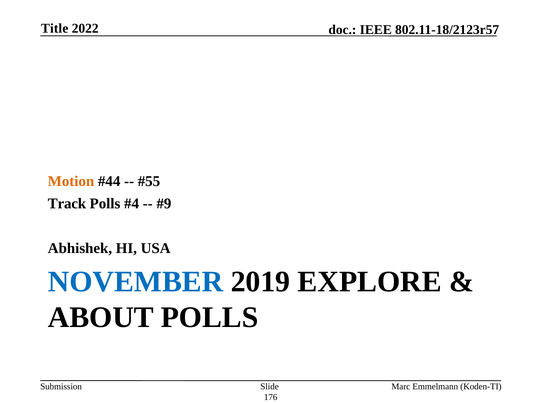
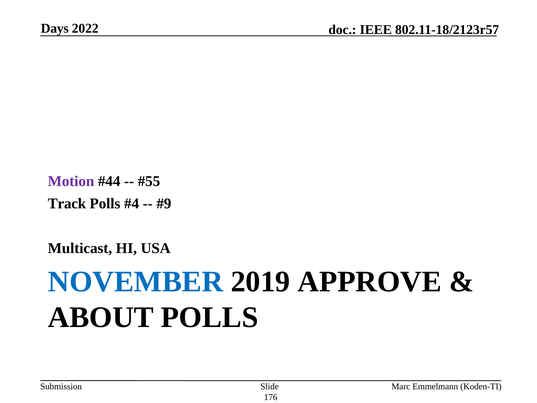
Title: Title -> Days (55, 28)
Motion colour: orange -> purple (71, 181)
Abhishek: Abhishek -> Multicast (80, 248)
EXPLORE: EXPLORE -> APPROVE (370, 281)
